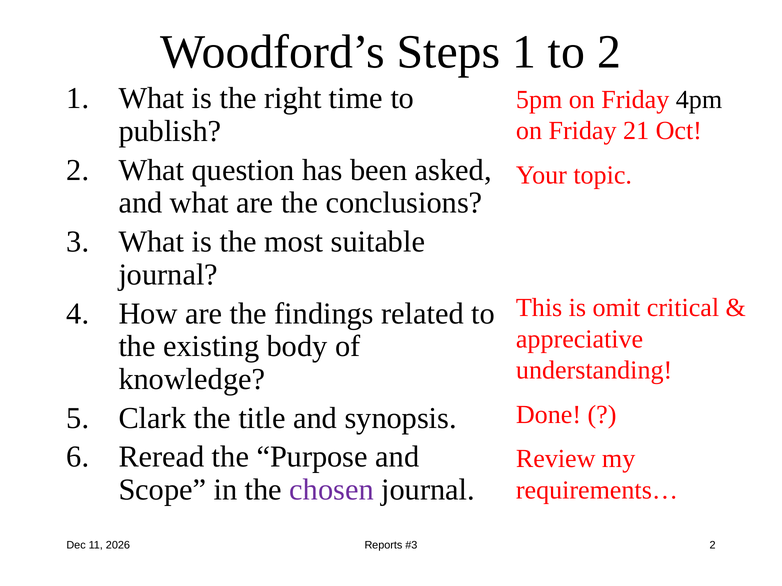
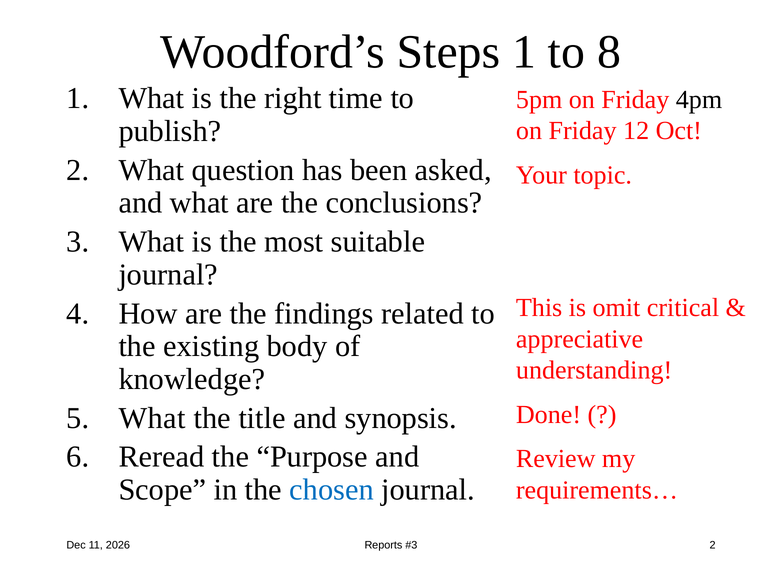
to 2: 2 -> 8 (609, 52)
21: 21 -> 12 (636, 131)
Clark: Clark -> What (152, 418)
chosen colour: purple -> blue (332, 490)
